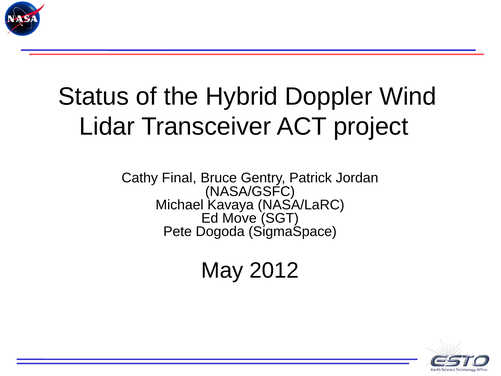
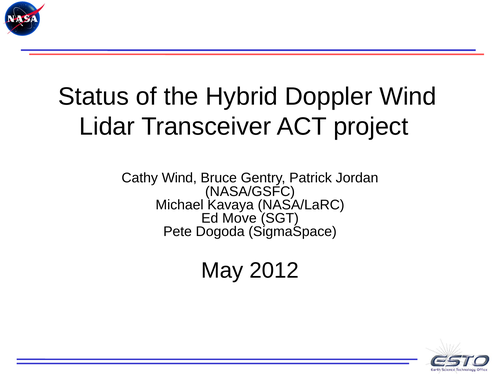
Cathy Final: Final -> Wind (179, 178)
